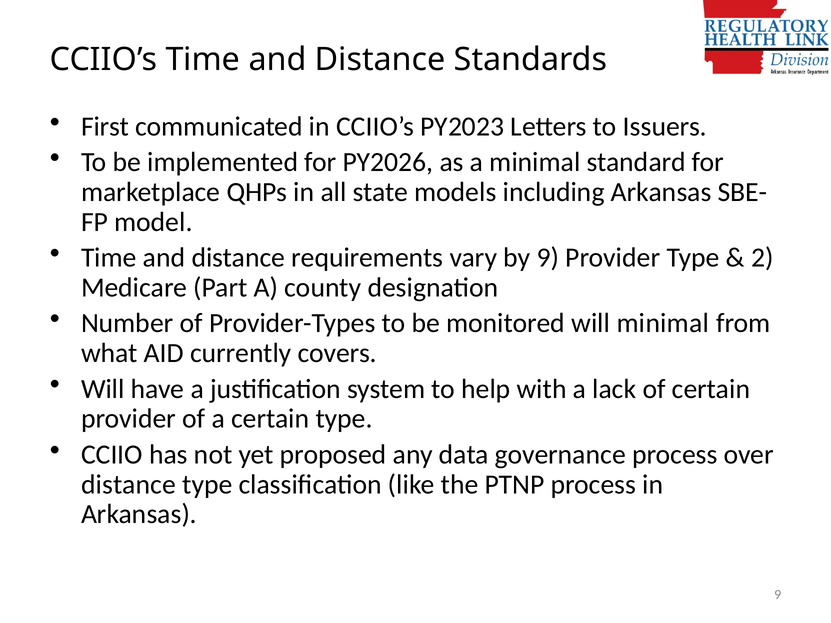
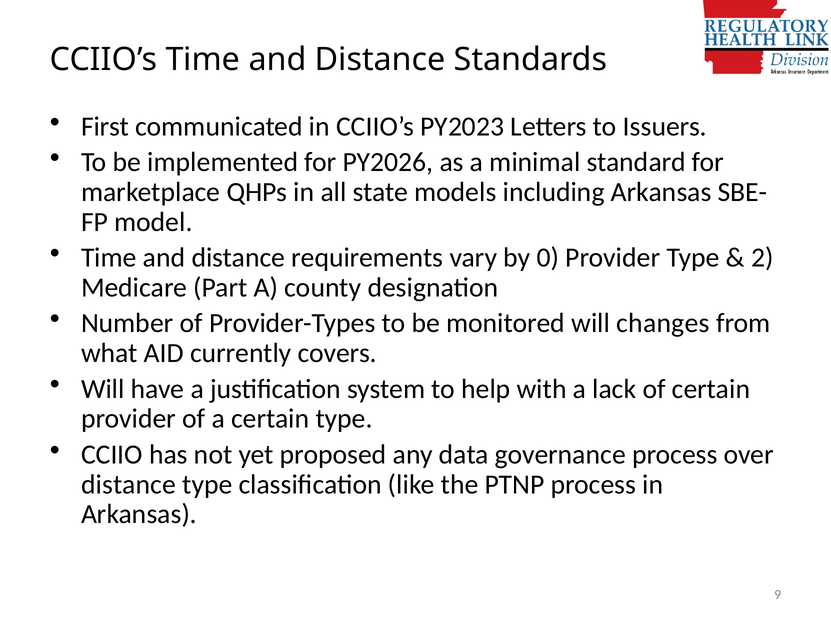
by 9: 9 -> 0 (548, 258)
will minimal: minimal -> changes (663, 323)
